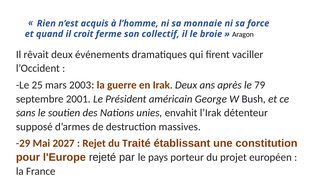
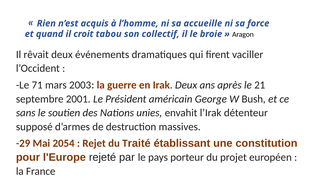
monnaie: monnaie -> accueille (203, 23)
ferme: ferme -> tabou (109, 34)
25: 25 -> 71 (37, 85)
79: 79 -> 21 (260, 85)
2027: 2027 -> 2054 (64, 143)
